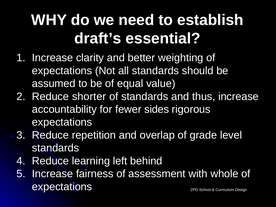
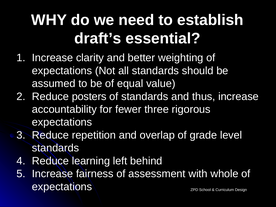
shorter: shorter -> posters (89, 96)
sides: sides -> three (157, 109)
